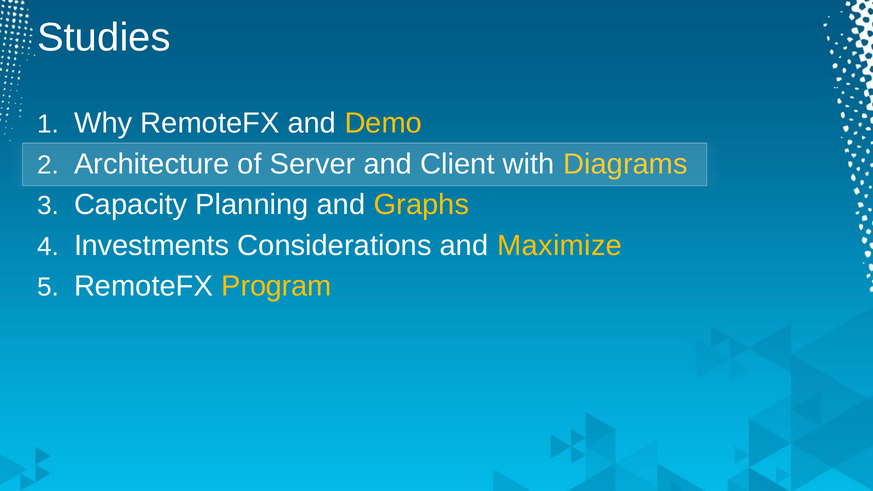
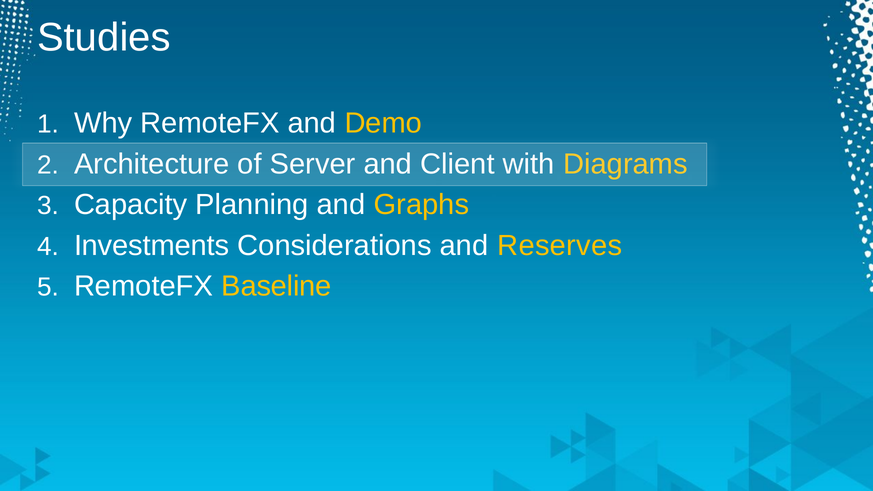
Maximize: Maximize -> Reserves (560, 246)
Program: Program -> Baseline (276, 286)
